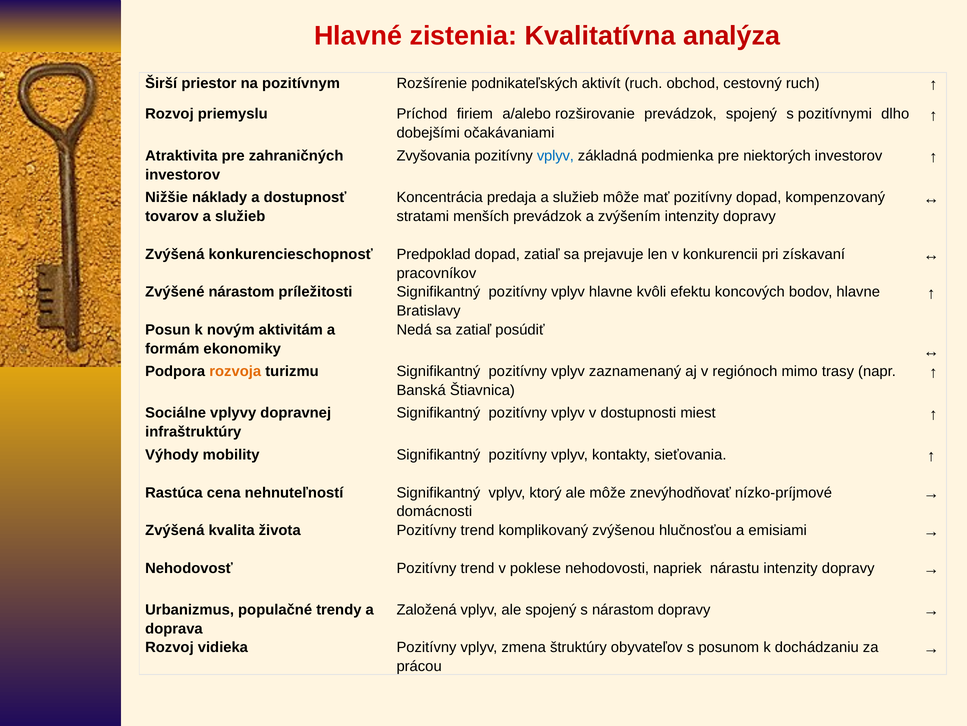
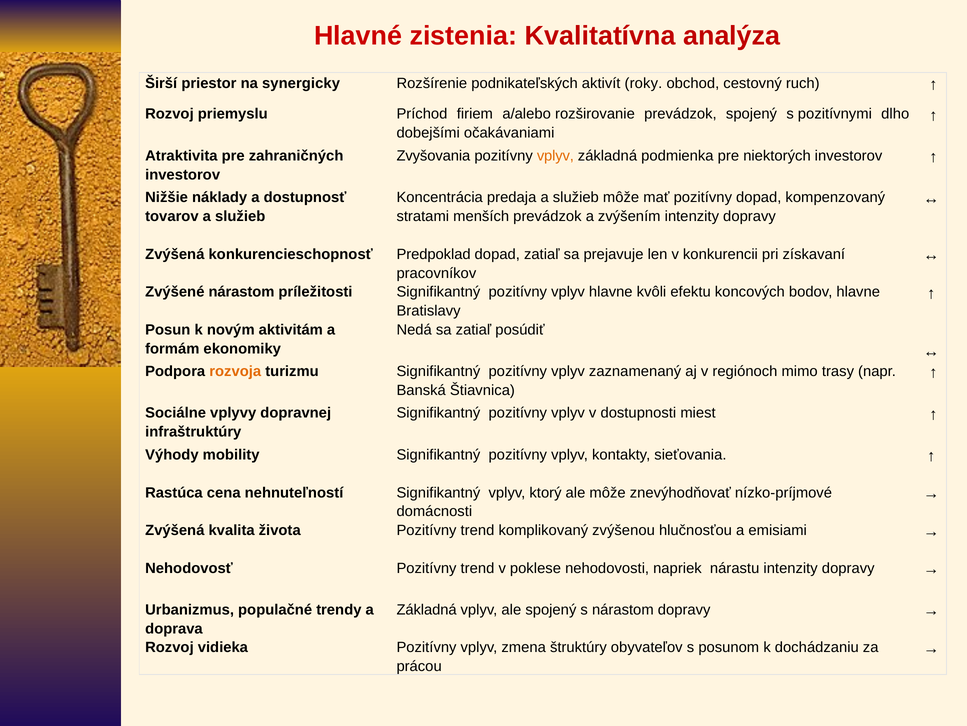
pozitívnym: pozitívnym -> synergicky (301, 83)
aktivít ruch: ruch -> roky (643, 83)
vplyv colour: blue -> orange (555, 156)
Založená: Založená -> Základná (427, 609)
